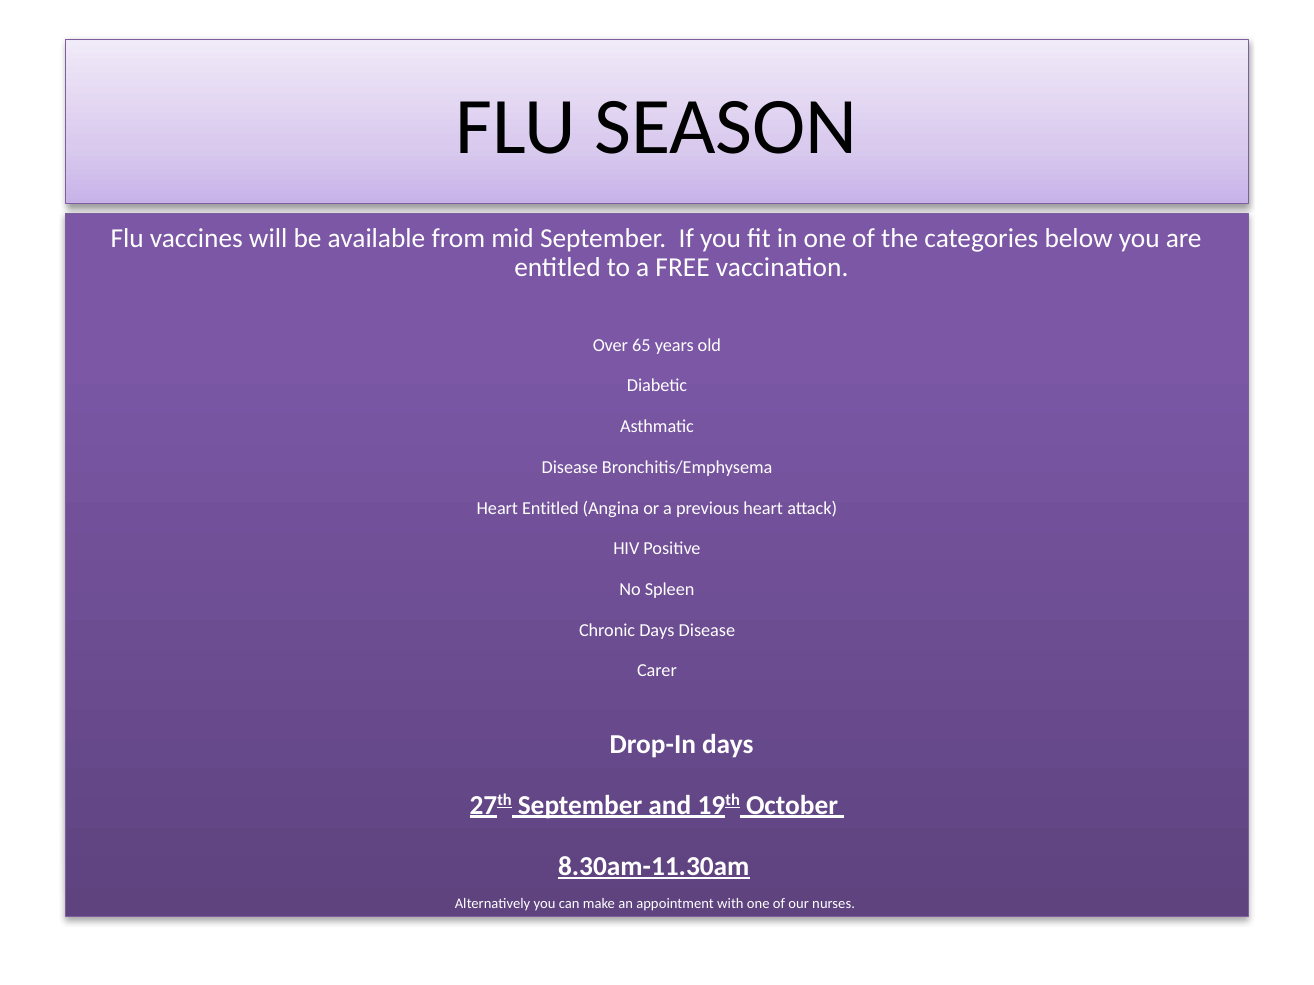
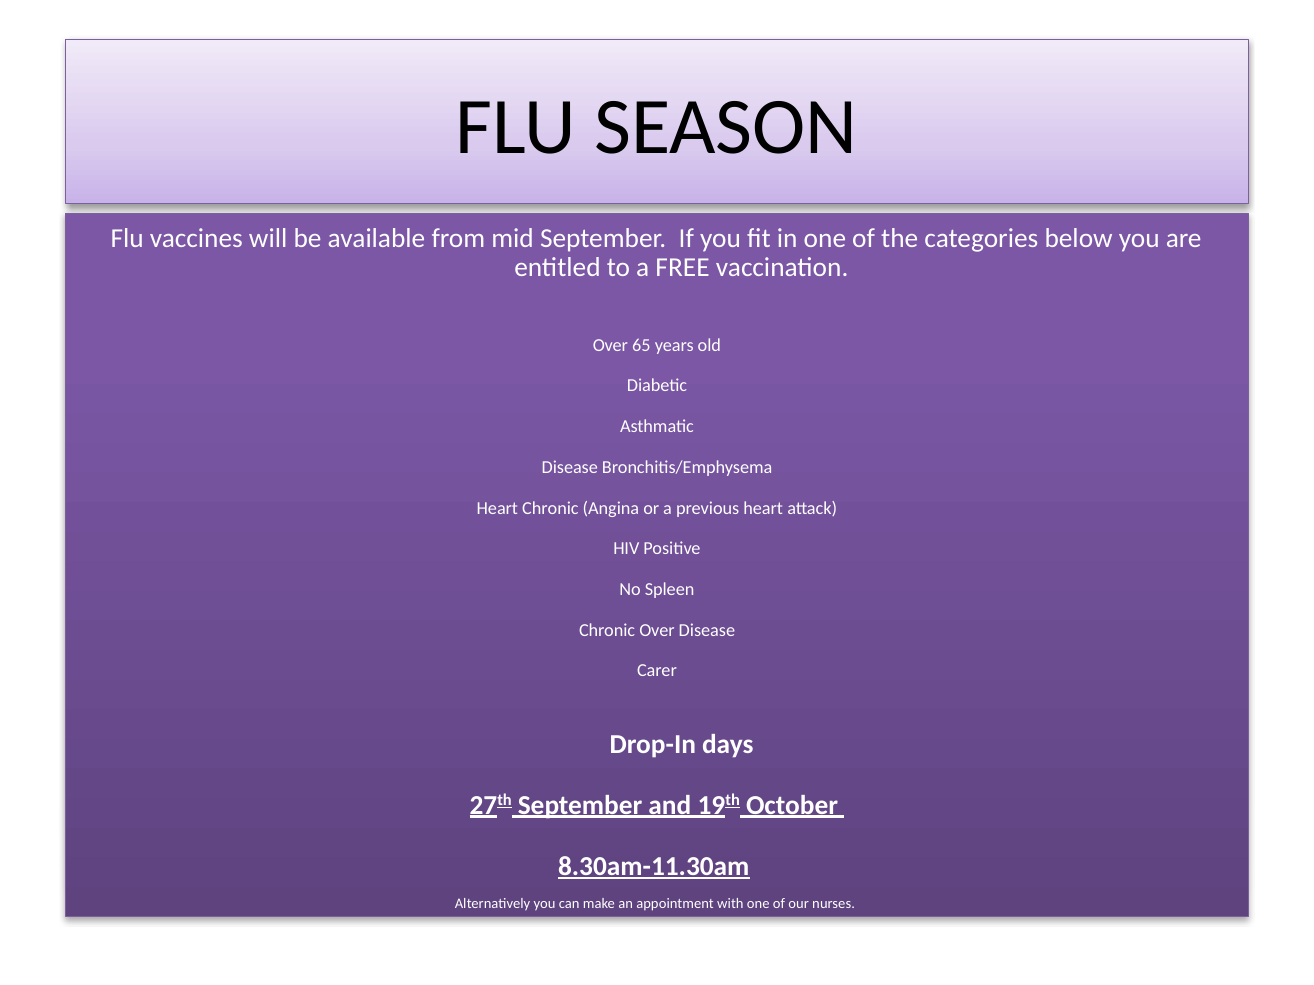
Heart Entitled: Entitled -> Chronic (550, 508)
Chronic Days: Days -> Over (657, 631)
